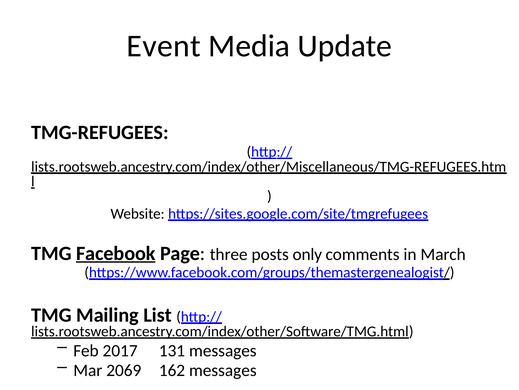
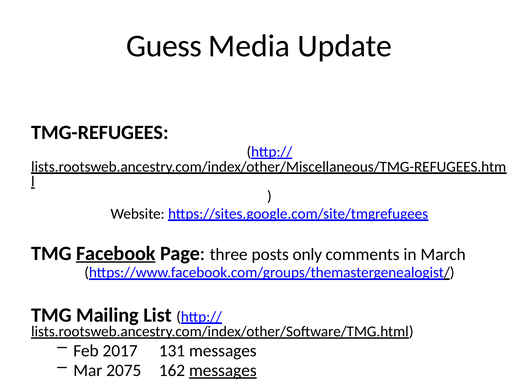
Event: Event -> Guess (164, 46)
2069: 2069 -> 2075 (124, 370)
messages underline: none -> present (223, 370)
